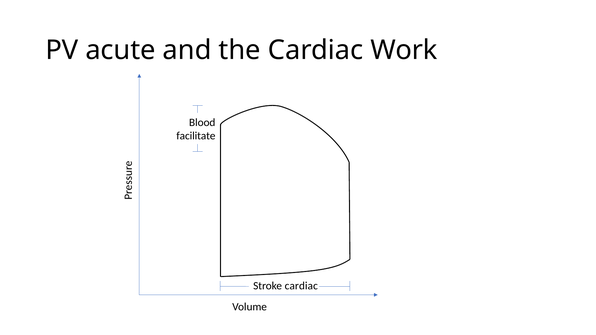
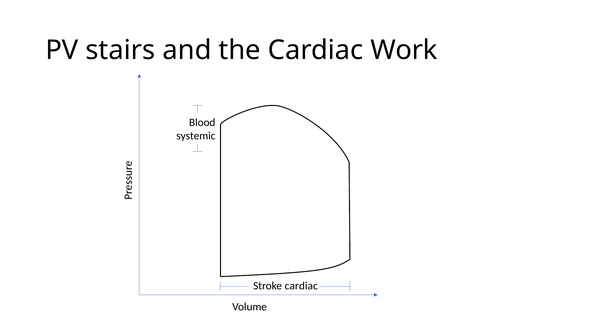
acute: acute -> stairs (120, 50)
facilitate: facilitate -> systemic (196, 136)
